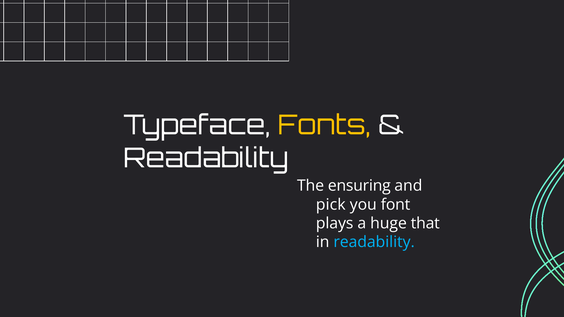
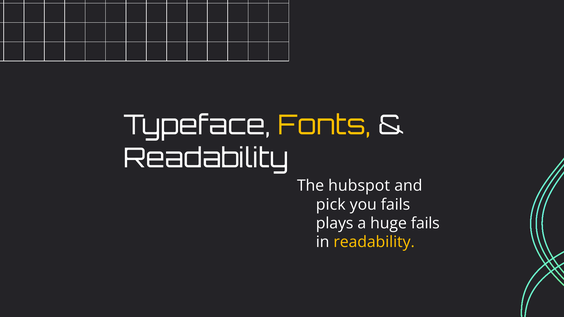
ensuring: ensuring -> hubspot (359, 186)
you font: font -> fails (395, 205)
huge that: that -> fails (425, 224)
readability colour: light blue -> yellow (374, 242)
